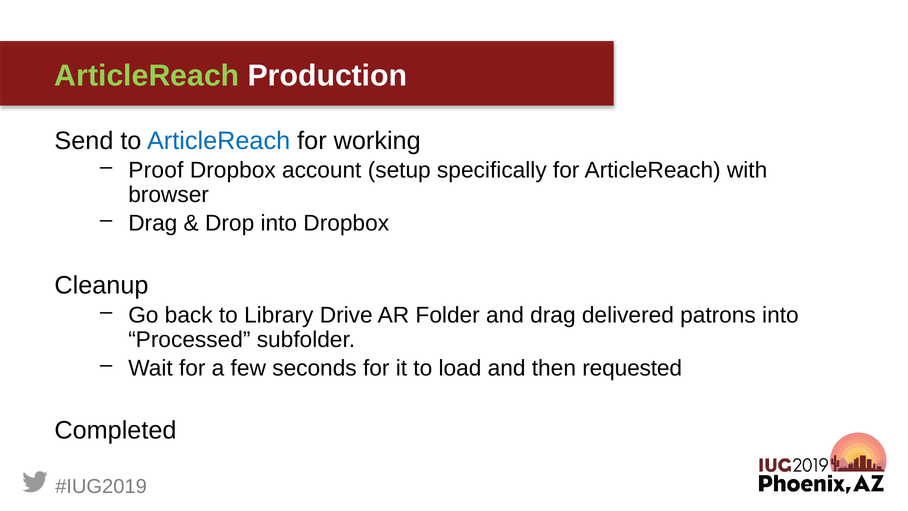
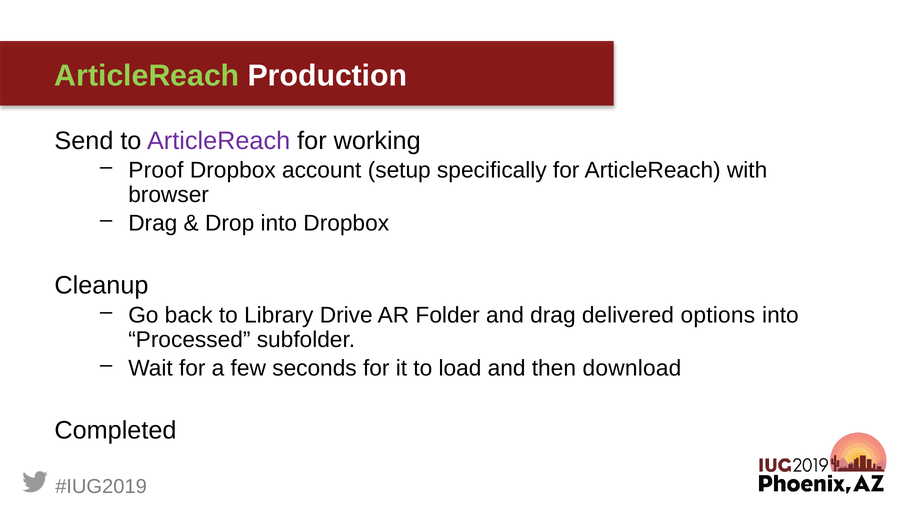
ArticleReach colour: blue -> purple (219, 141)
patrons: patrons -> options (718, 315)
requested: requested -> download (632, 368)
